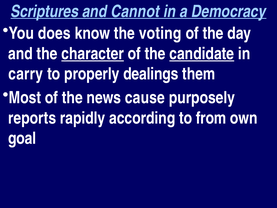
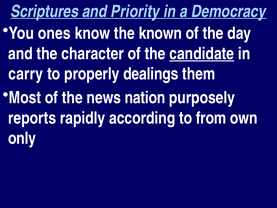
Cannot: Cannot -> Priority (135, 11)
does: does -> ones (54, 33)
voting: voting -> known (160, 33)
character underline: present -> none (93, 54)
cause: cause -> nation (145, 98)
goal: goal -> only (22, 138)
